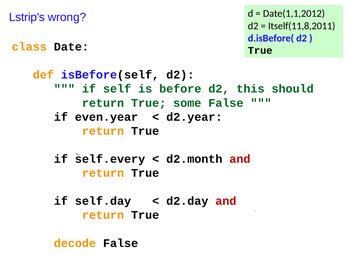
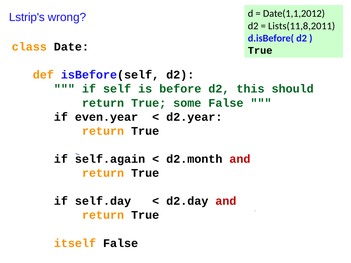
Itself(11,8,2011: Itself(11,8,2011 -> Lists(11,8,2011 (302, 26)
self.every: self.every -> self.again (110, 159)
decode: decode -> itself (75, 243)
